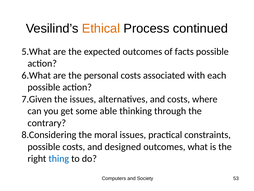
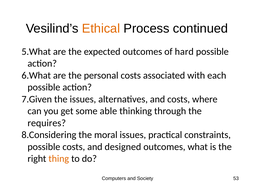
facts: facts -> hard (184, 51)
contrary: contrary -> requires (47, 123)
thing colour: blue -> orange (59, 158)
